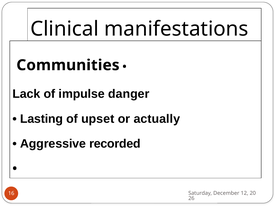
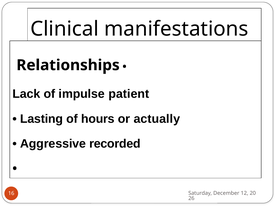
Communities: Communities -> Relationships (68, 65)
danger: danger -> patient (129, 94)
upset: upset -> hours (98, 119)
